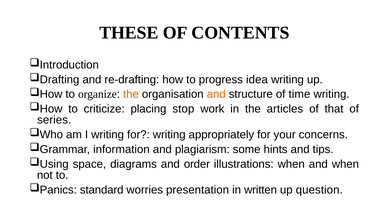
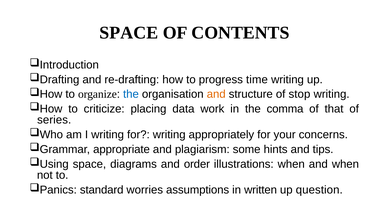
THESE: THESE -> SPACE (129, 33)
idea: idea -> time (257, 79)
the colour: orange -> blue (131, 94)
time: time -> stop (299, 94)
stop: stop -> data (183, 109)
articles: articles -> comma (285, 109)
information: information -> appropriate (121, 149)
presentation: presentation -> assumptions (198, 190)
